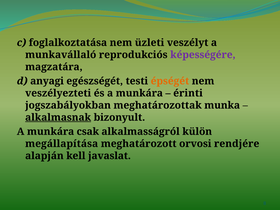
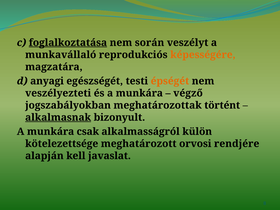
foglalkoztatása underline: none -> present (68, 43)
üzleti: üzleti -> során (150, 43)
képességére colour: purple -> orange (203, 55)
érinti: érinti -> végző (188, 93)
munka: munka -> történt (222, 105)
megállapítása: megállapítása -> kötelezettsége (62, 144)
